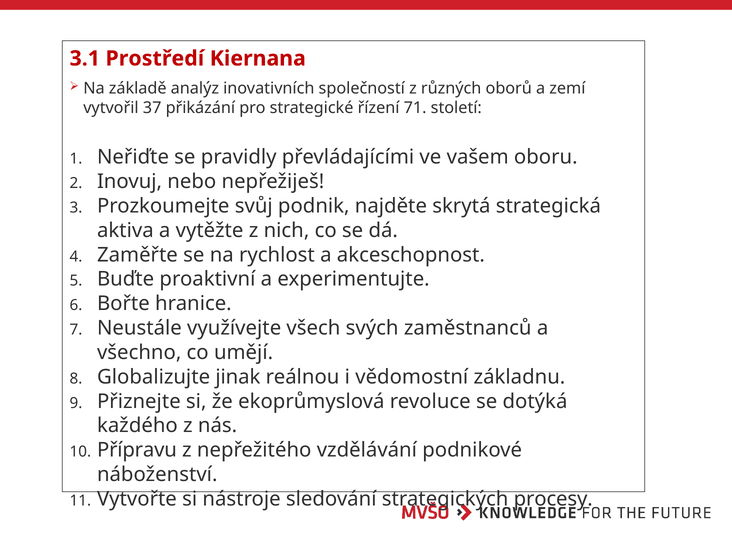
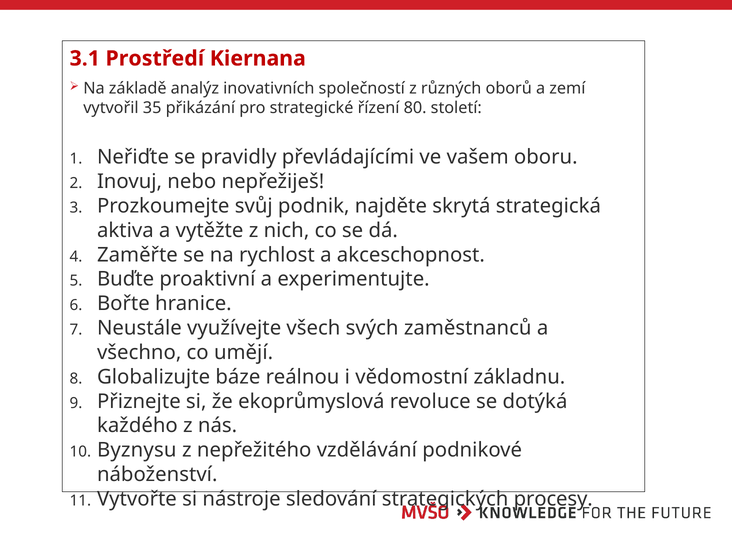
37: 37 -> 35 (152, 108)
71: 71 -> 80 (415, 108)
jinak: jinak -> báze (238, 377)
Přípravu: Přípravu -> Byznysu (137, 450)
